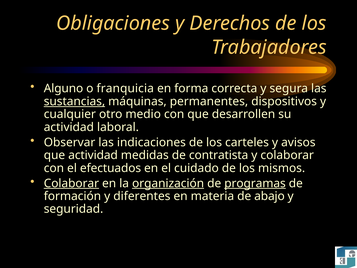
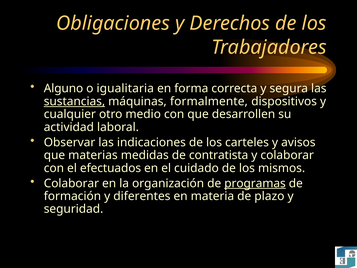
franquicia: franquicia -> igualitaria (125, 88)
permanentes: permanentes -> formalmente (209, 101)
que actividad: actividad -> materias (93, 155)
Colaborar underline: present -> none (71, 183)
organización underline: present -> none (168, 183)
abajo: abajo -> plazo (269, 196)
